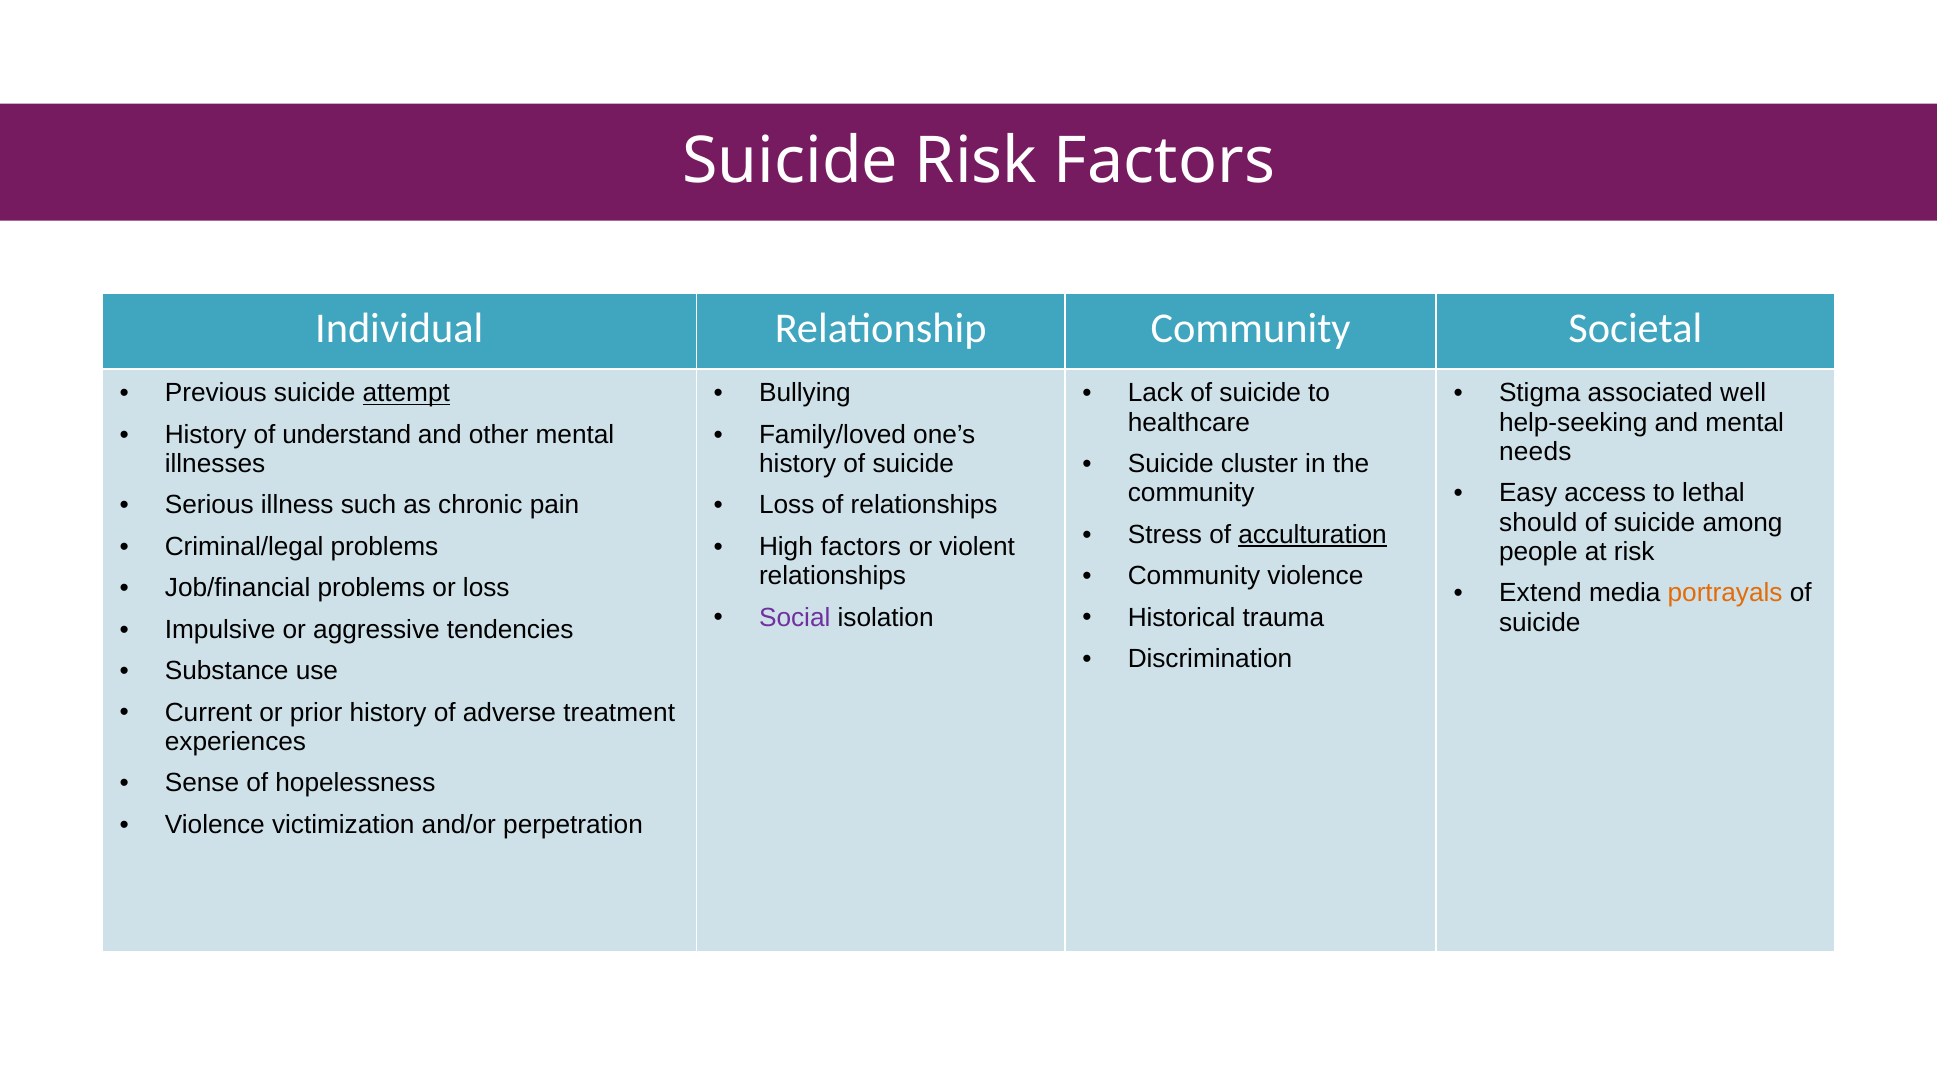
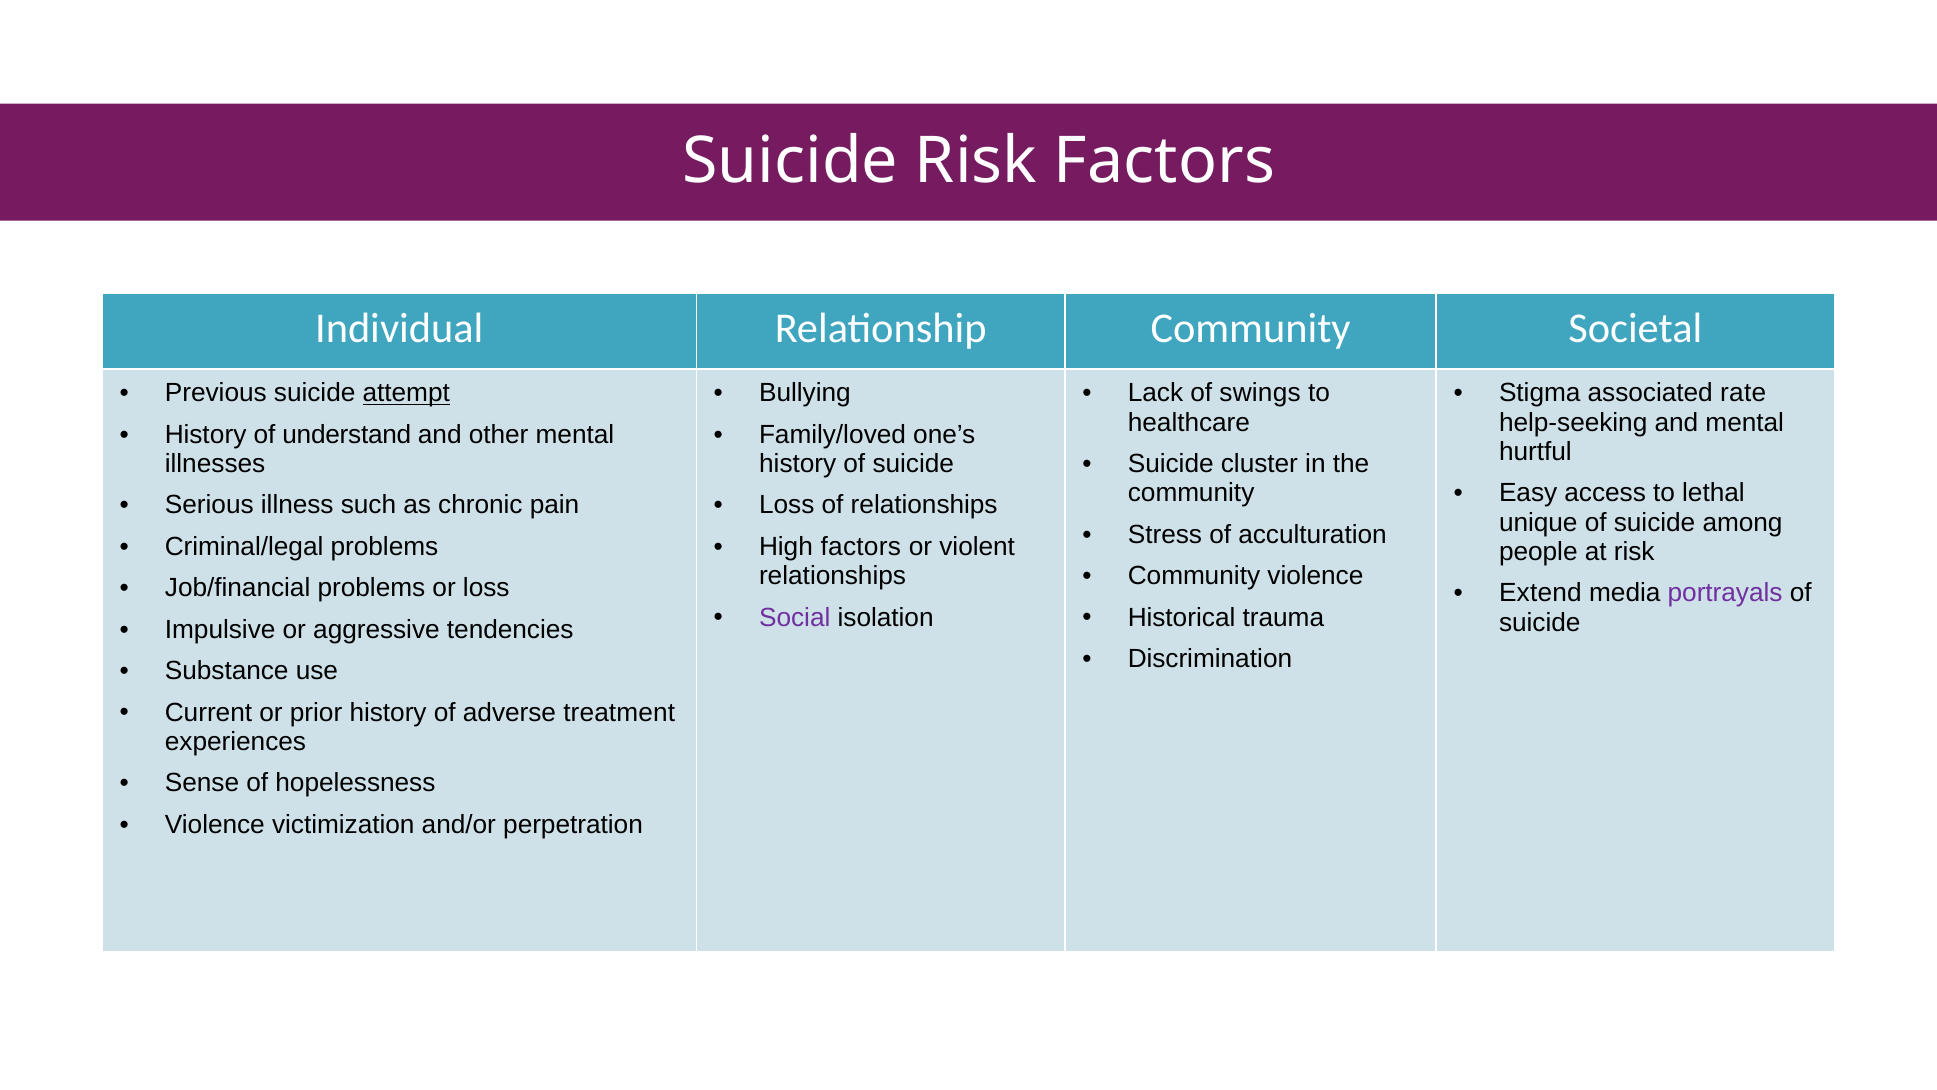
Lack of suicide: suicide -> swings (1260, 393)
well: well -> rate (1743, 393)
needs: needs -> hurtful (1535, 451)
should: should -> unique (1538, 522)
acculturation underline: present -> none (1313, 534)
portrayals colour: orange -> purple (1725, 593)
